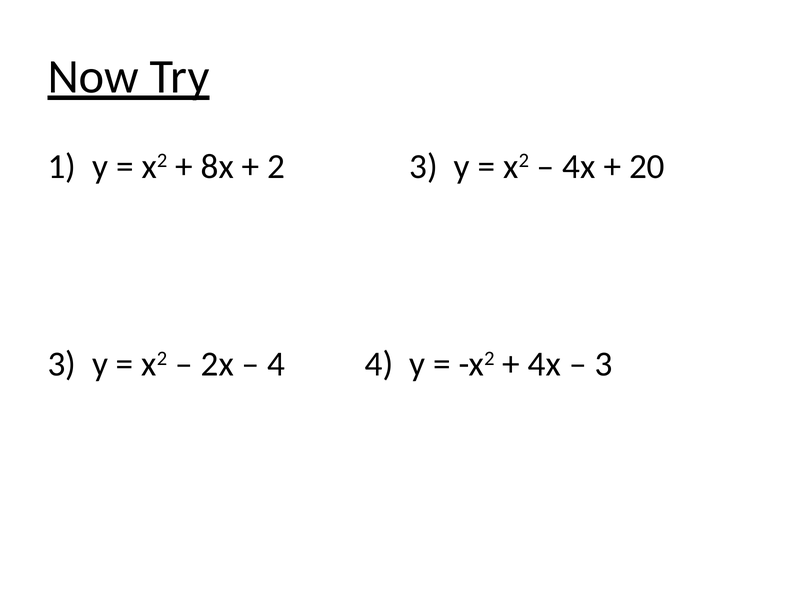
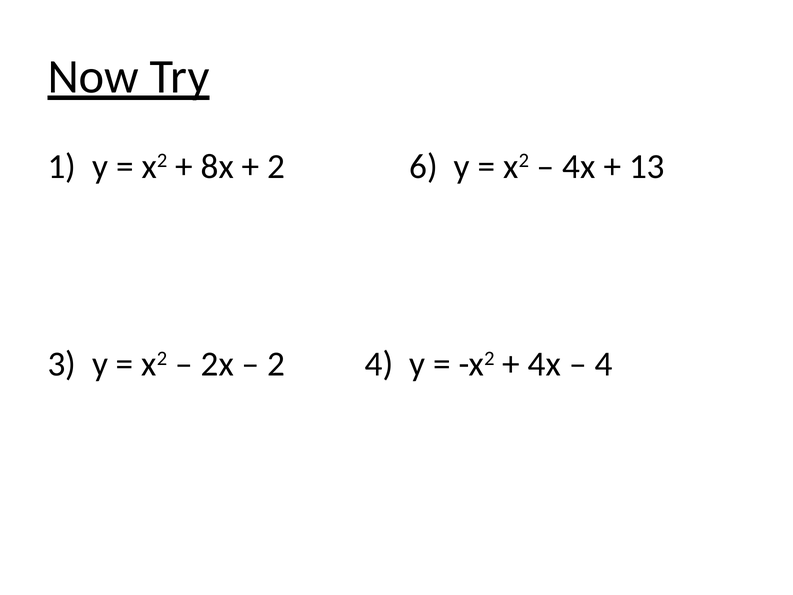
2 3: 3 -> 6 (424, 166)
20: 20 -> 13 (647, 166)
4: 4 -> 2 (276, 364)
3: 3 -> 4 (603, 364)
